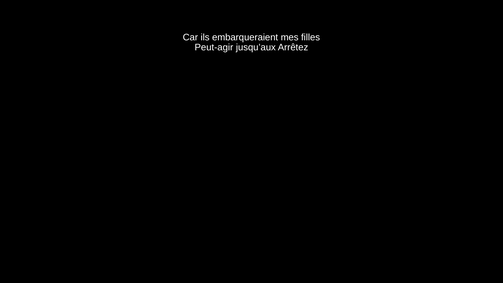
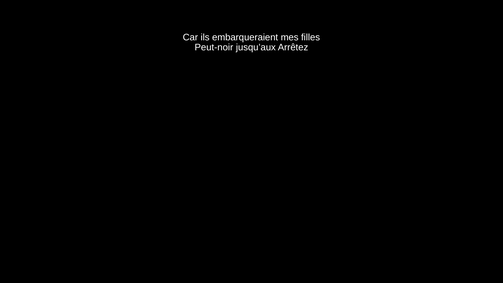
Peut-agir: Peut-agir -> Peut-noir (214, 47)
